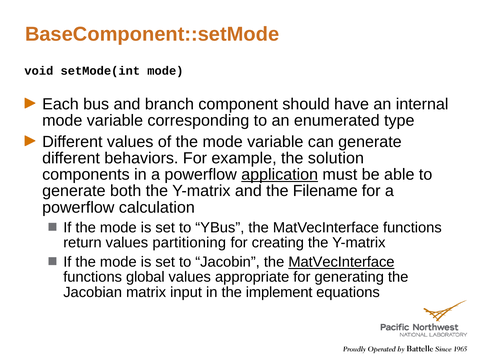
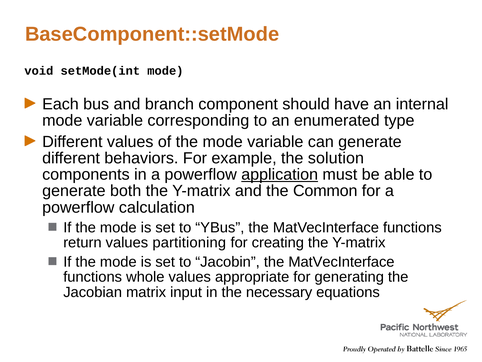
Filename: Filename -> Common (325, 191)
MatVecInterface underline: present -> none (341, 262)
global: global -> whole (145, 277)
implement: implement -> necessary (279, 292)
